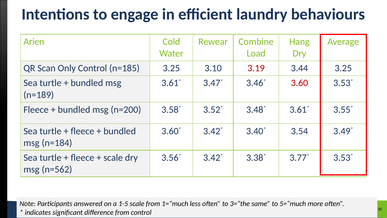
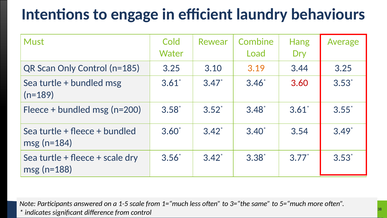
Arien: Arien -> Must (34, 42)
3.19 colour: red -> orange (256, 68)
n=562: n=562 -> n=188 (57, 169)
